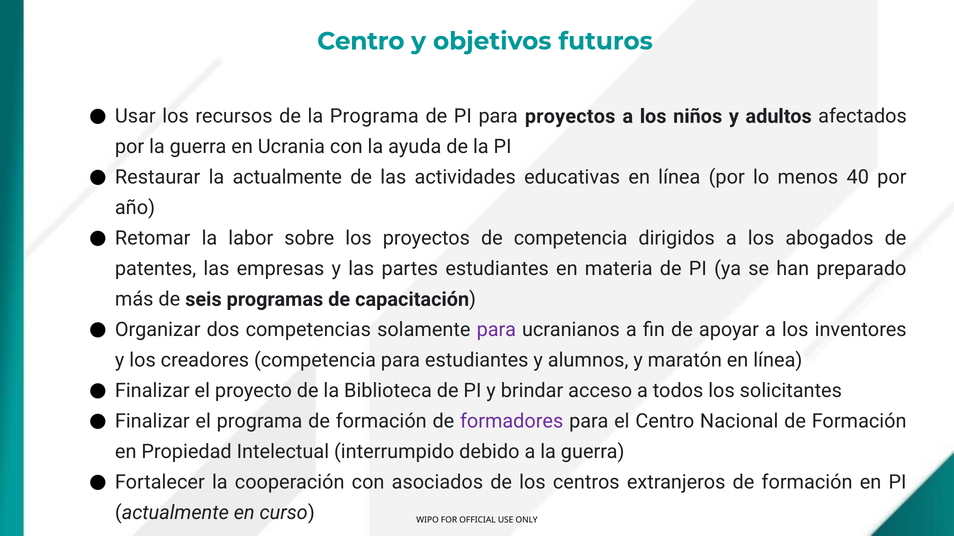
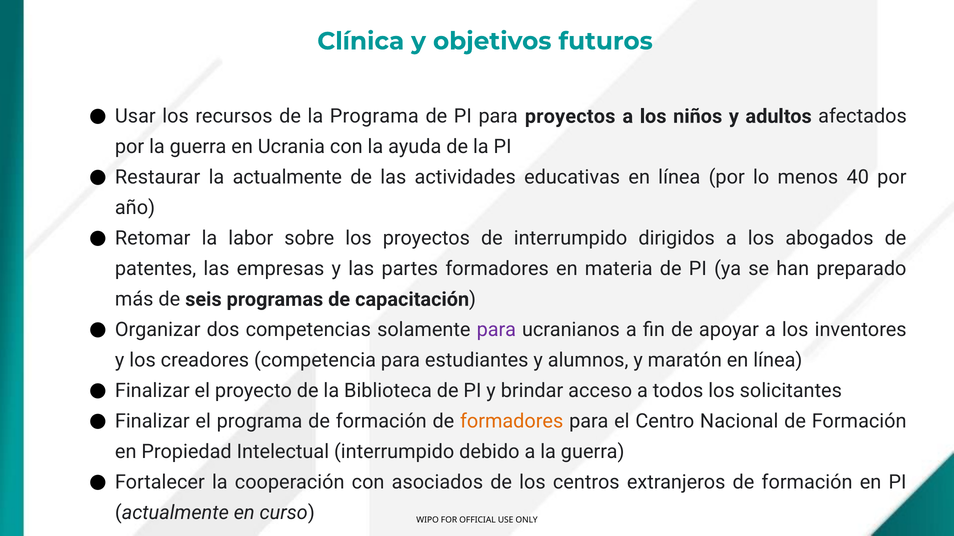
Centro: Centro -> Clínica (361, 41)
de competencia: competencia -> interrumpido (571, 239)
partes estudiantes: estudiantes -> formadores (497, 269)
formadores colour: purple -> orange (512, 422)
